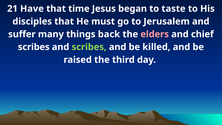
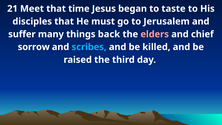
Have: Have -> Meet (32, 9)
scribes: scribes -> sorrow (34, 47)
scribes colour: light green -> light blue (89, 47)
